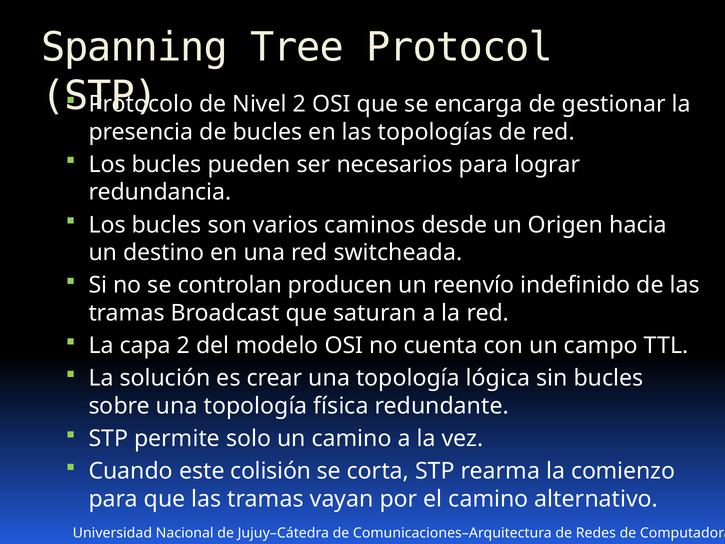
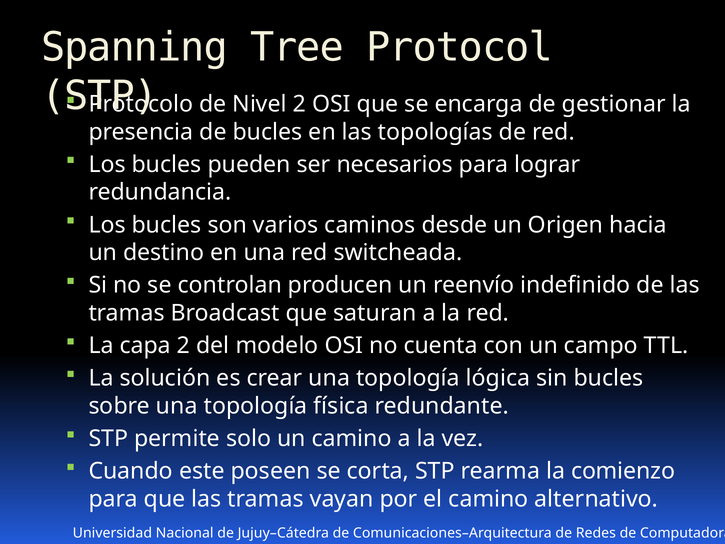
colisión: colisión -> poseen (271, 471)
